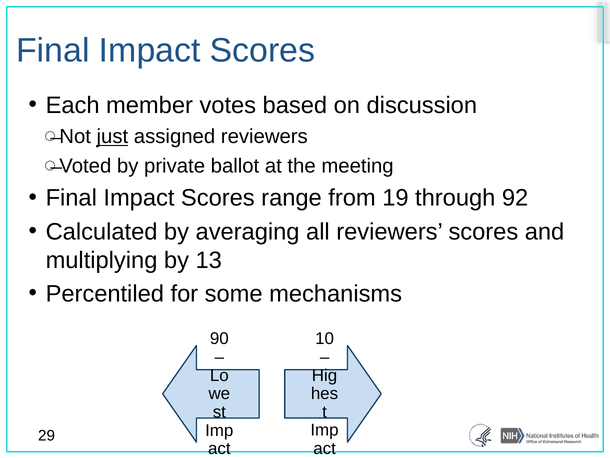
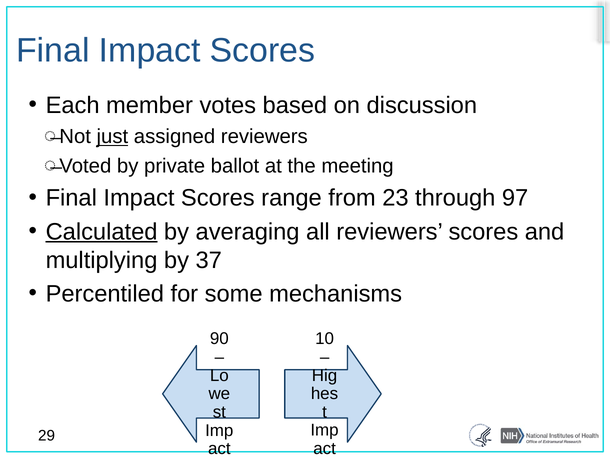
19: 19 -> 23 (395, 198)
92: 92 -> 97 (515, 198)
Calculated underline: none -> present (102, 231)
13: 13 -> 37 (209, 260)
